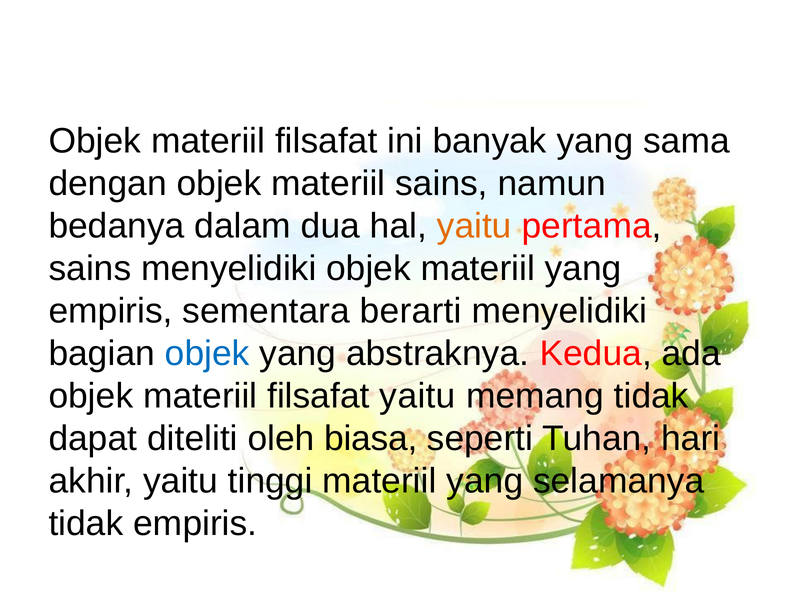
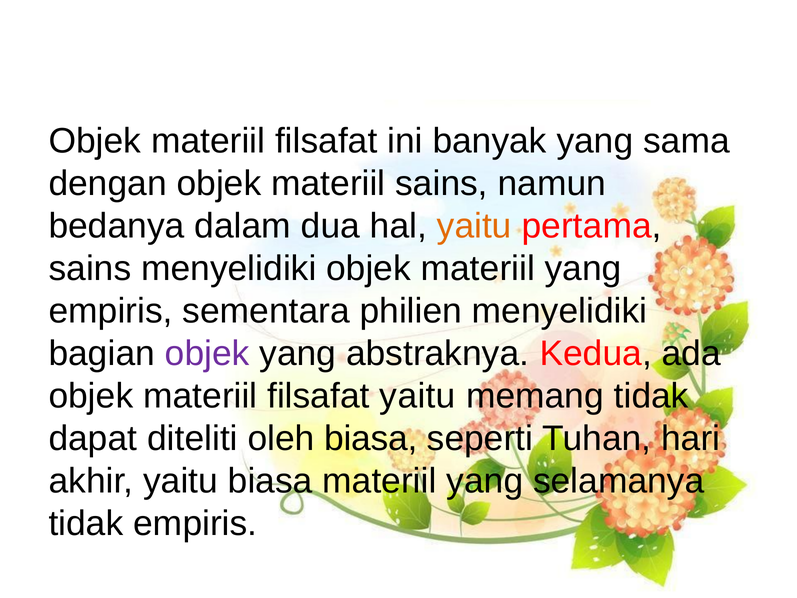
berarti: berarti -> philien (411, 311)
objek colour: blue -> purple (207, 353)
yaitu tinggi: tinggi -> biasa (270, 481)
